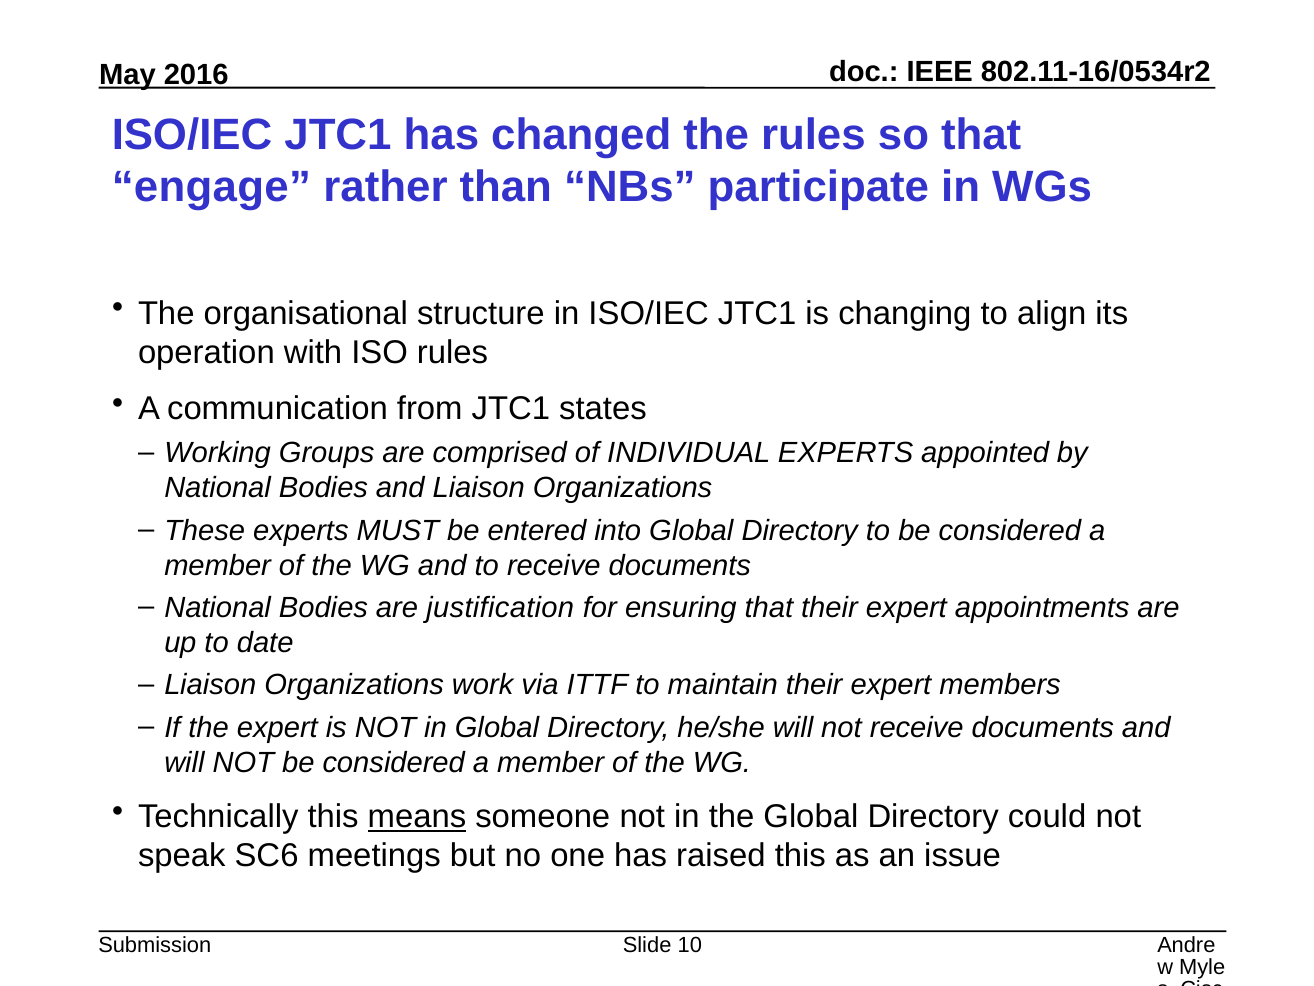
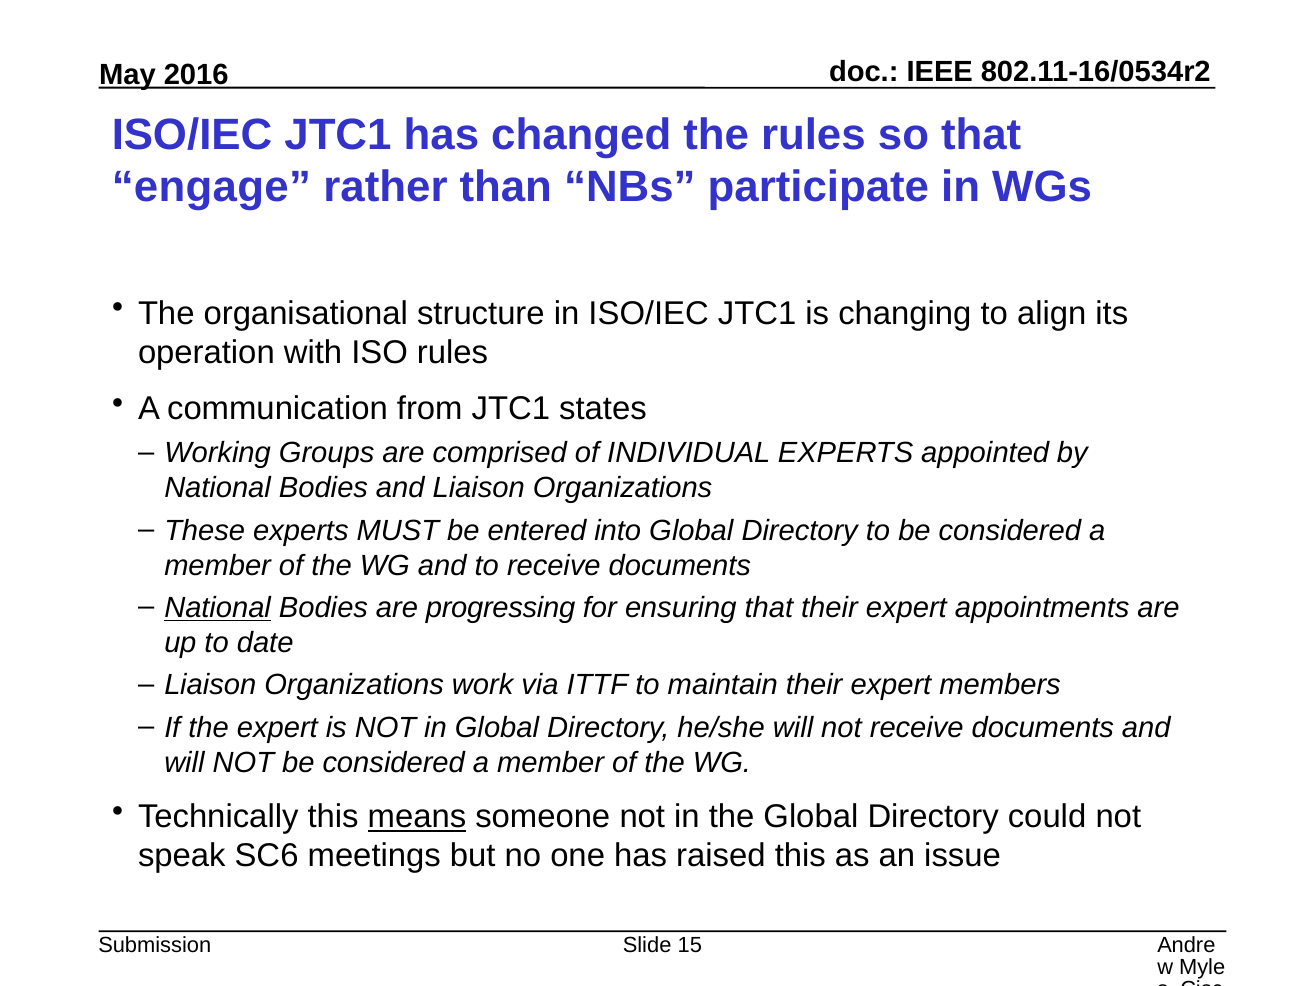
National underline: none -> present (218, 608)
justification: justification -> progressing (501, 608)
10: 10 -> 15 (690, 945)
